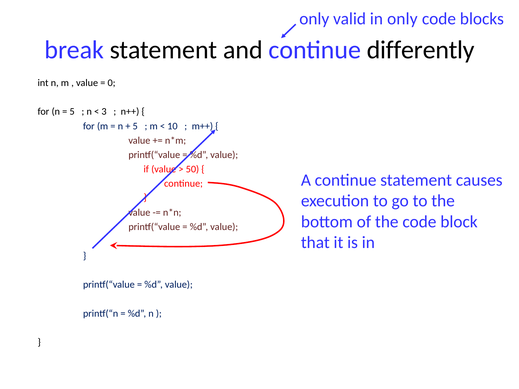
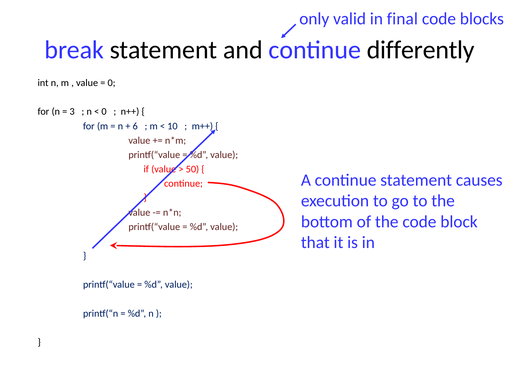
in only: only -> final (402, 19)
5: 5 -> 3 (72, 112)
3: 3 -> 0 (104, 112)
5: 5 -> 6 (135, 126)
